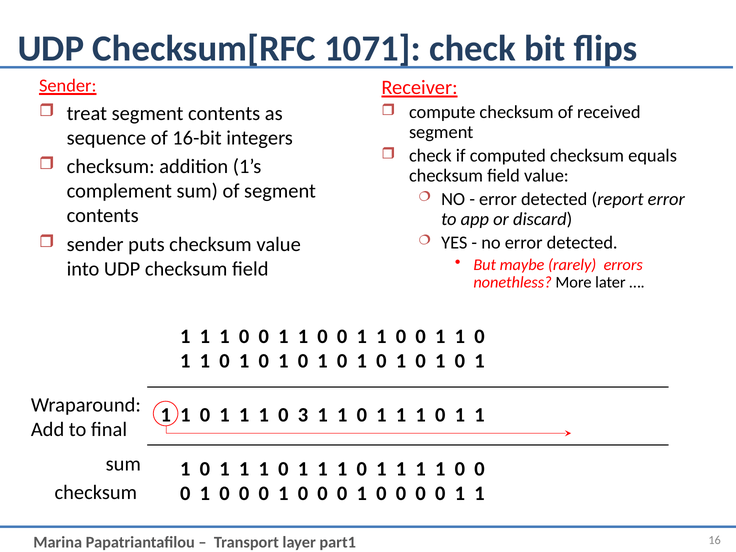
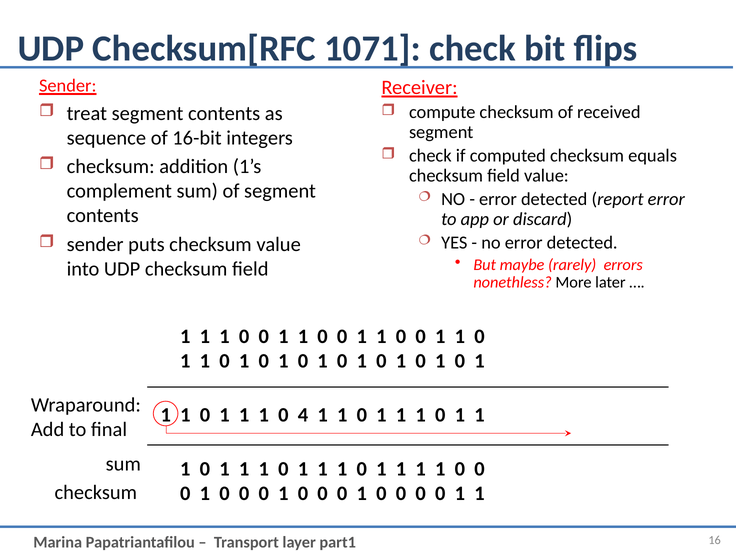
3: 3 -> 4 (303, 415)
